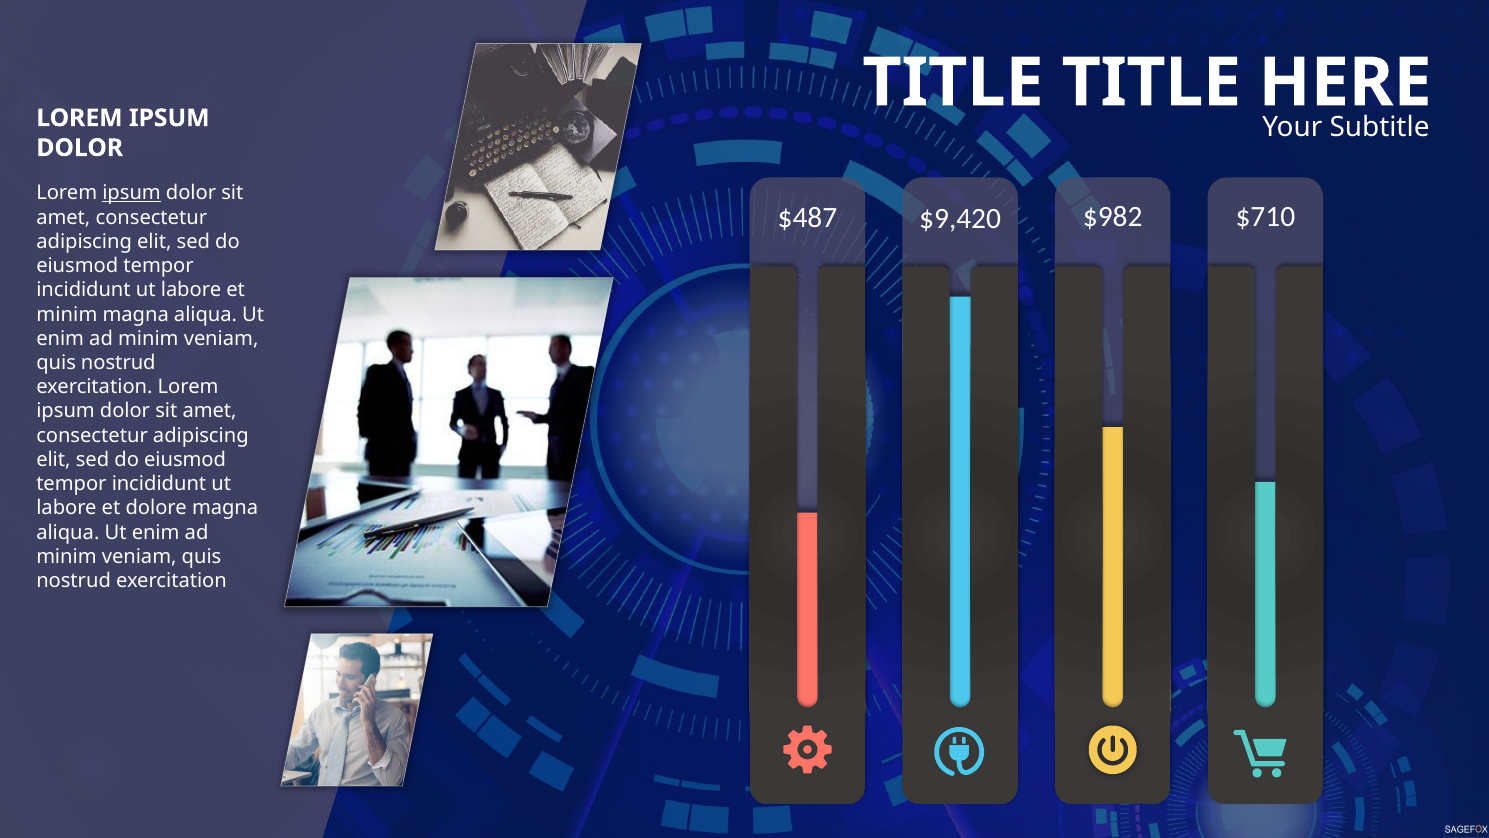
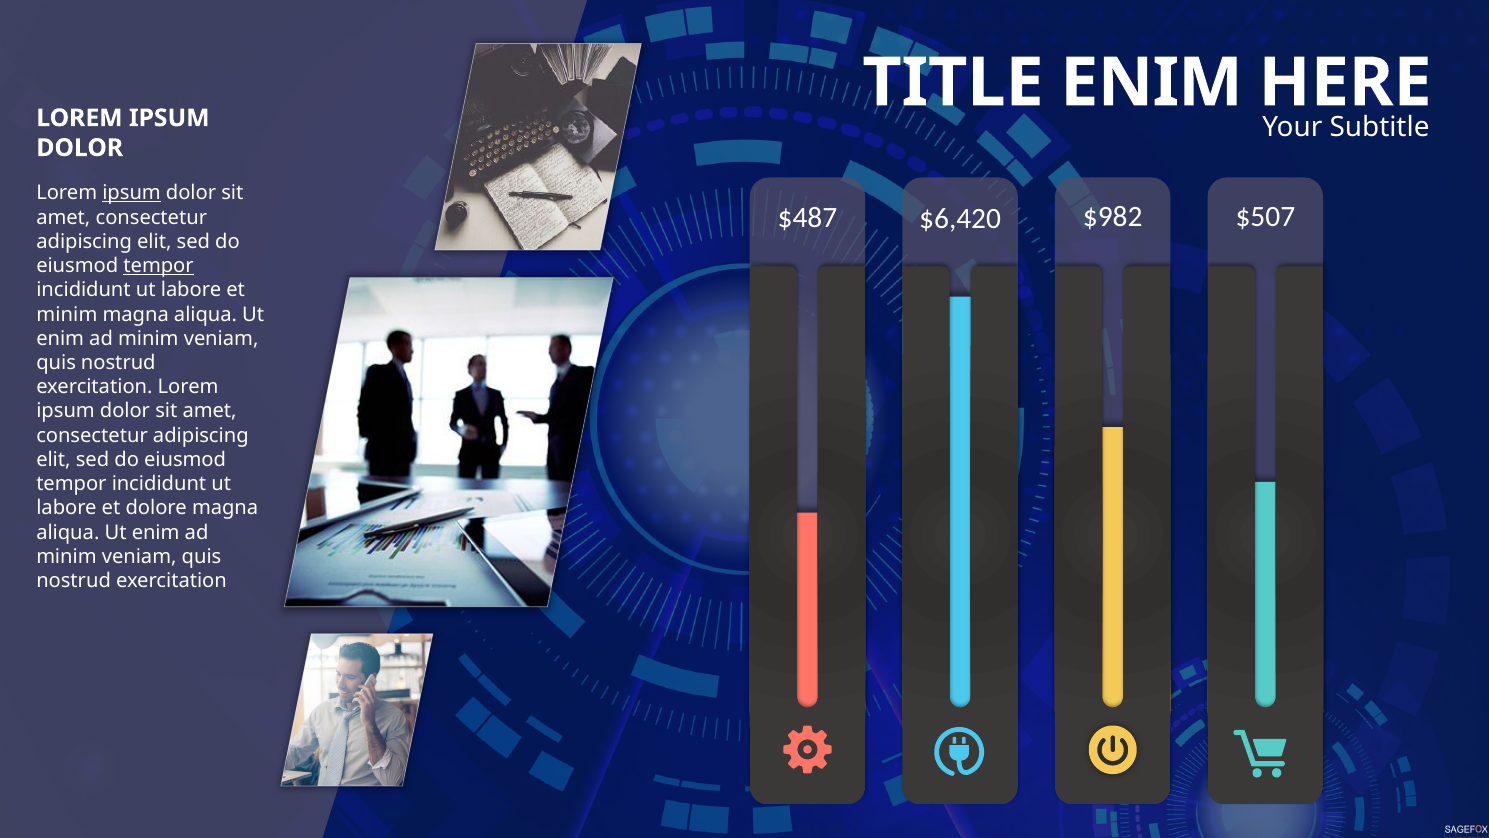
TITLE TITLE: TITLE -> ENIM (1151, 83)
$9,420: $9,420 -> $6,420 (960, 219)
$710: $710 -> $507 (1265, 216)
tempor underline: none -> present (159, 266)
